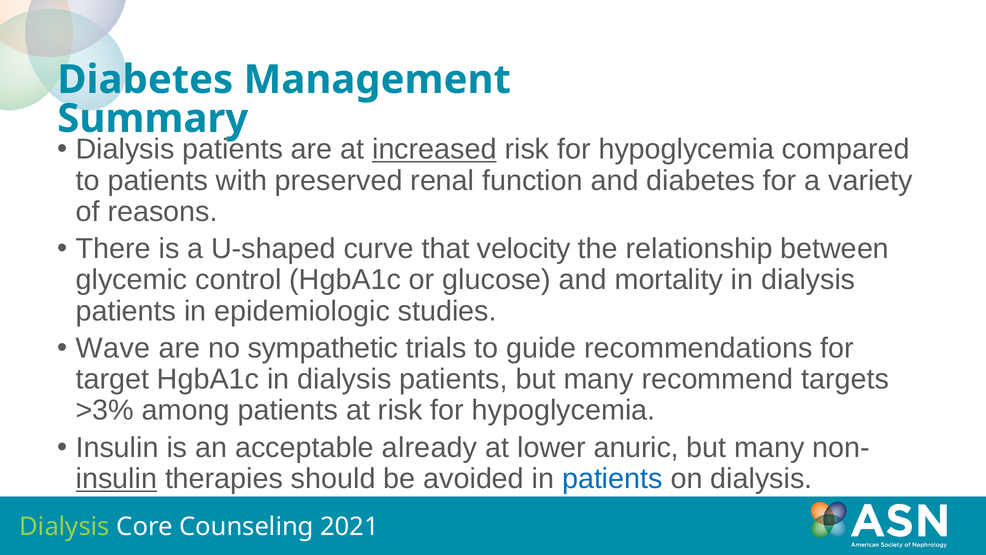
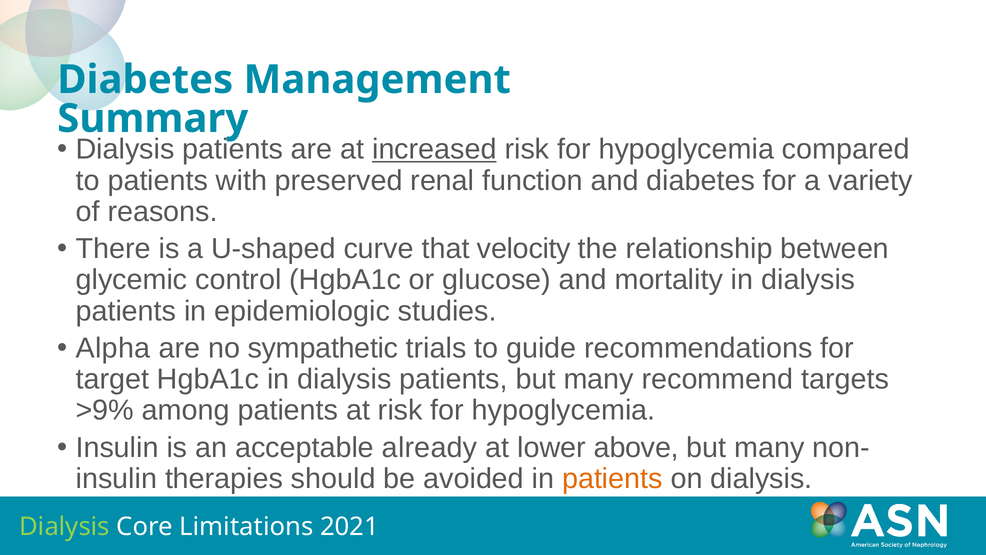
Wave: Wave -> Alpha (113, 348)
>3%: >3% -> >9% (105, 410)
anuric: anuric -> above (636, 447)
insulin underline: present -> none (116, 479)
patients colour: blue -> orange (612, 479)
Counseling: Counseling -> Limitations (246, 526)
